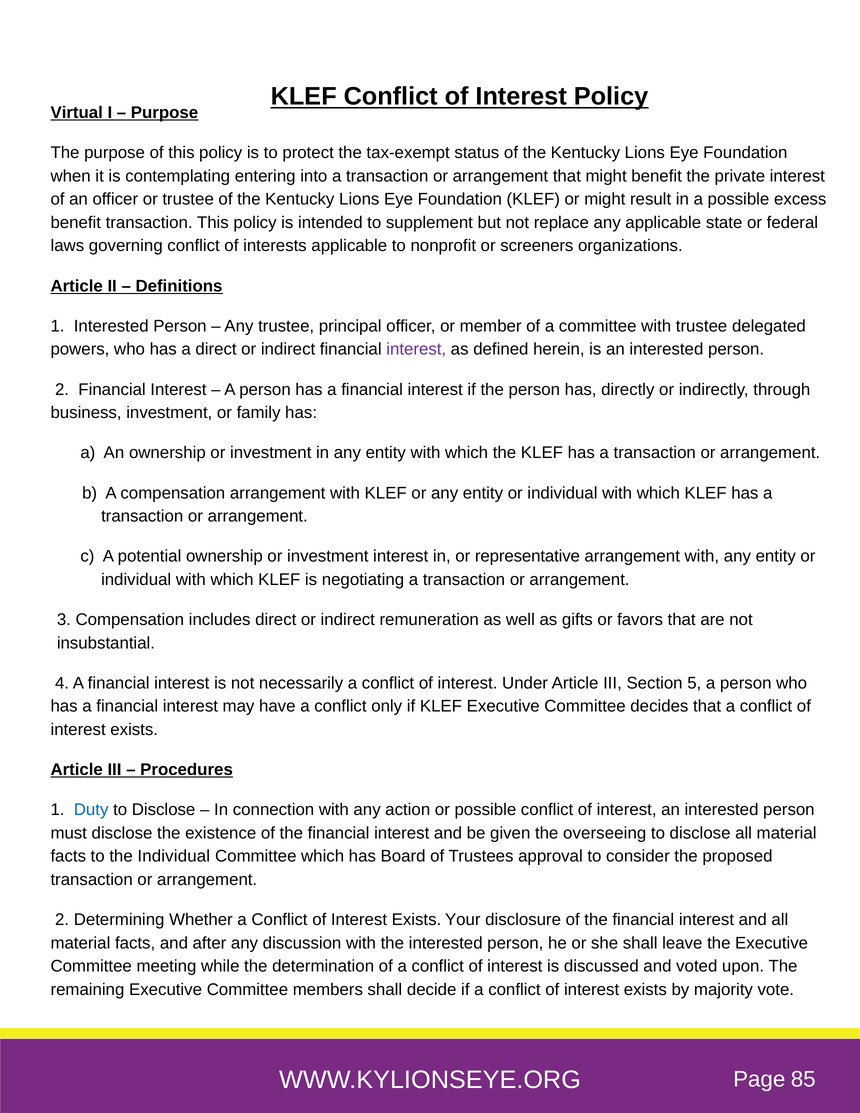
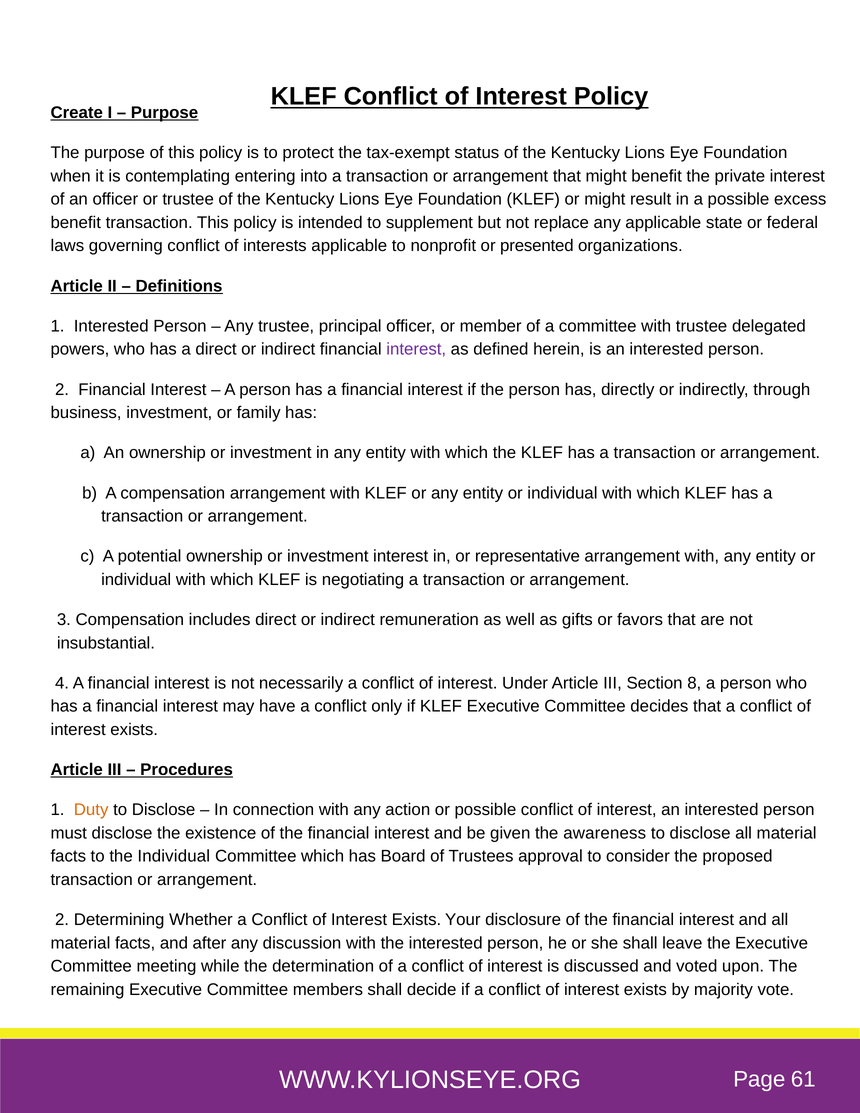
Virtual: Virtual -> Create (77, 113)
screeners: screeners -> presented (537, 246)
5: 5 -> 8 (694, 683)
Duty colour: blue -> orange (91, 810)
overseeing: overseeing -> awareness (605, 833)
85: 85 -> 61 (803, 1079)
